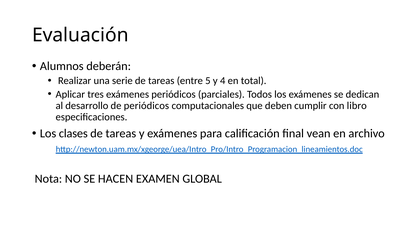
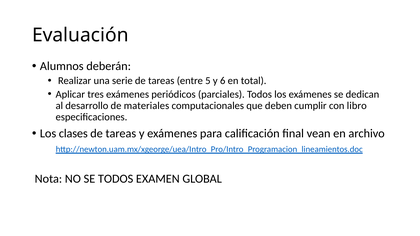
4: 4 -> 6 (223, 81)
de periódicos: periódicos -> materiales (146, 106)
SE HACEN: HACEN -> TODOS (116, 179)
